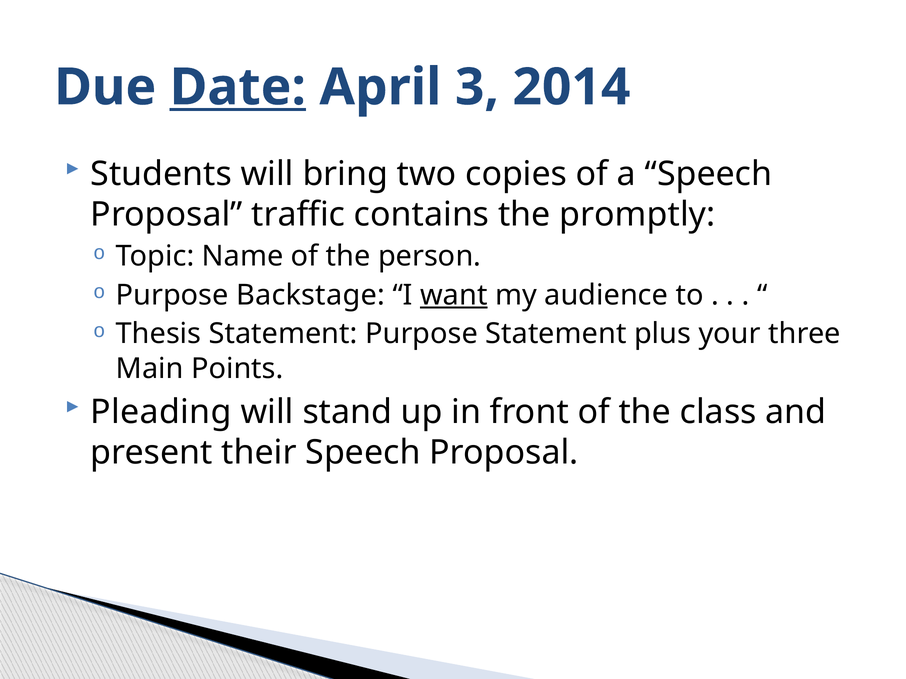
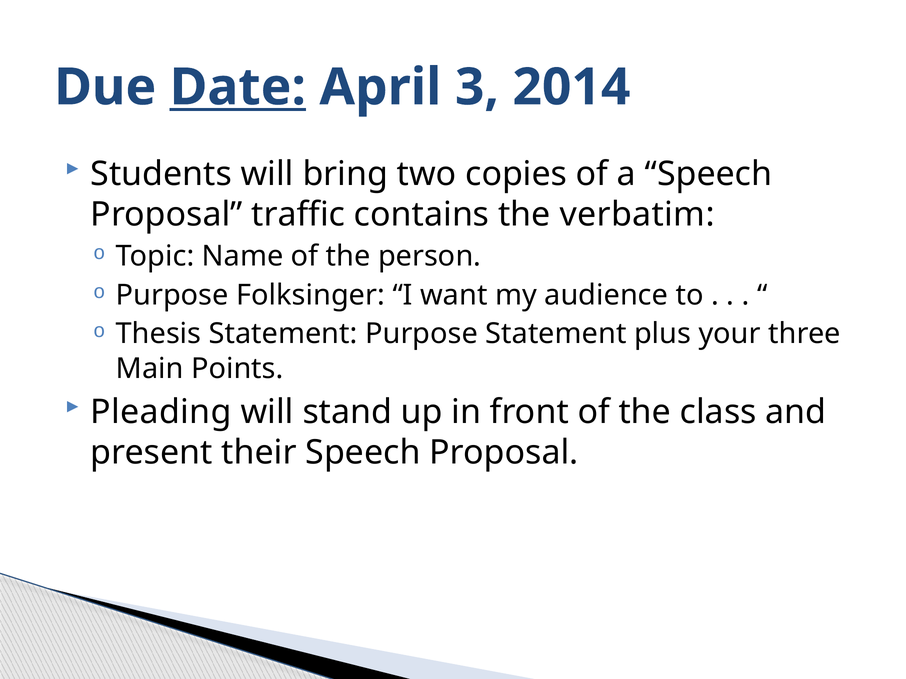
promptly: promptly -> verbatim (637, 215)
Backstage: Backstage -> Folksinger (311, 295)
want underline: present -> none (454, 295)
